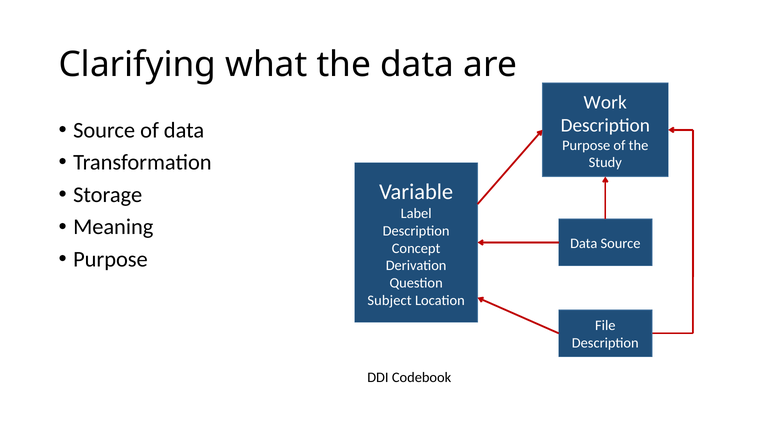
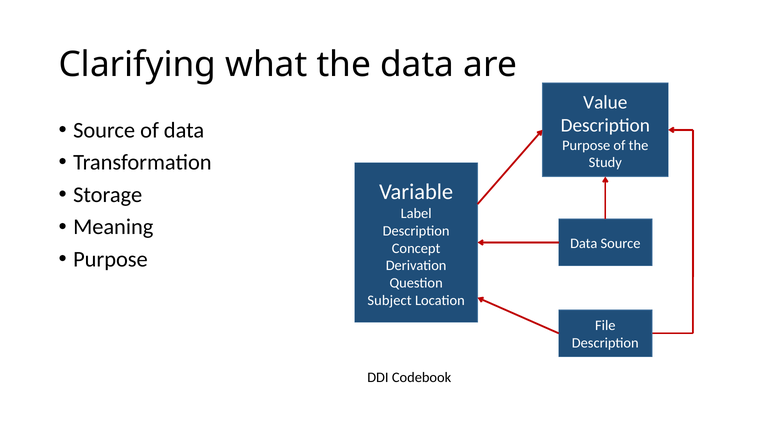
Work: Work -> Value (605, 102)
